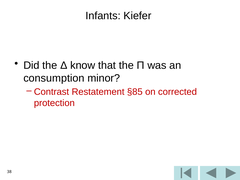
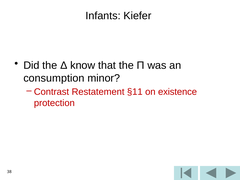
§85: §85 -> §11 (135, 92)
corrected: corrected -> existence (178, 92)
